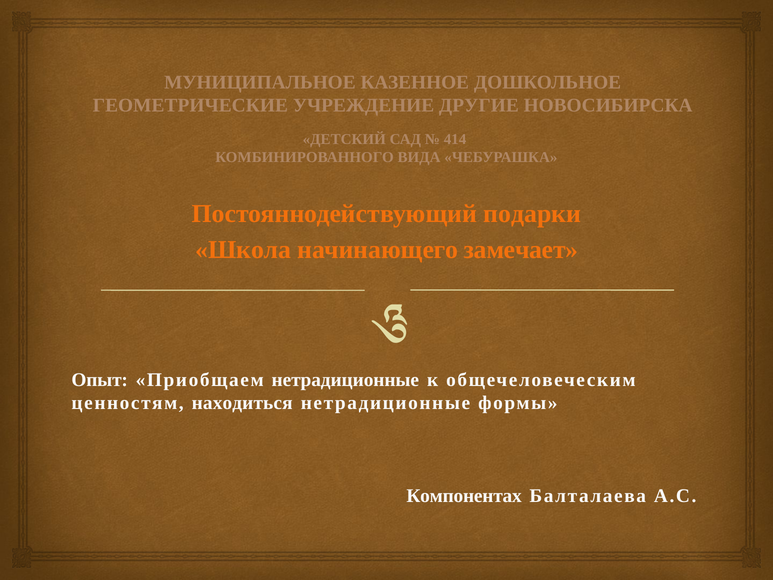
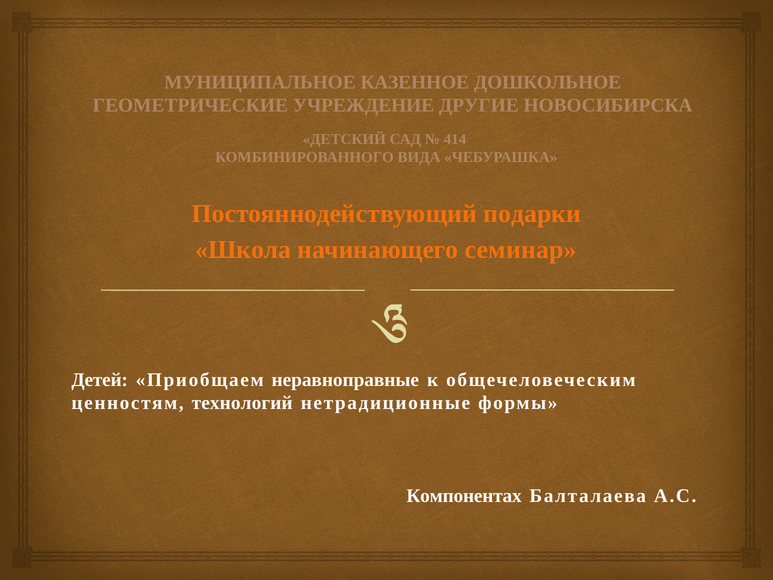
замечает: замечает -> семинар (521, 250)
Опыт: Опыт -> Детей (100, 380)
Приобщаем нетрадиционные: нетрадиционные -> неравноправные (345, 380)
находиться: находиться -> технологий (242, 403)
